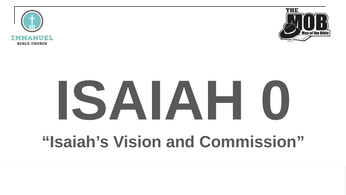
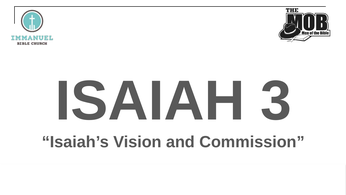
0: 0 -> 3 (276, 101)
